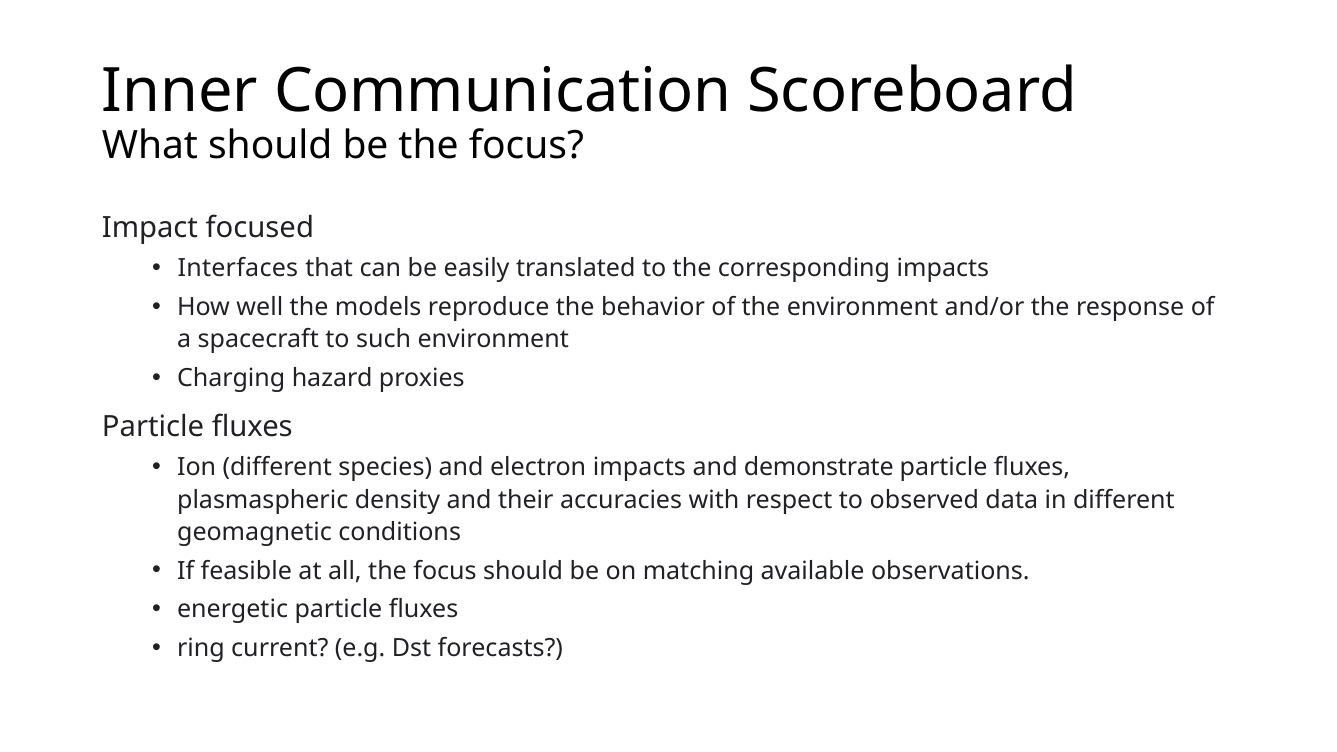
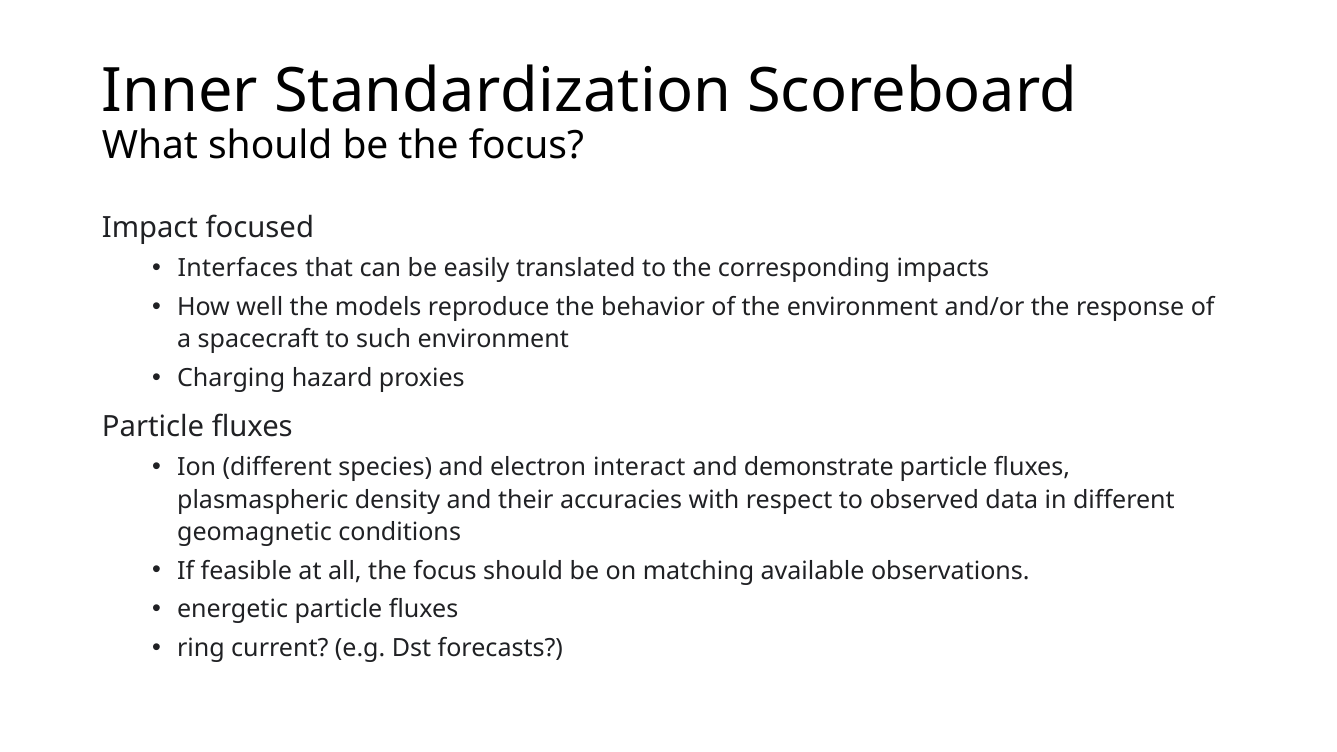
Communication: Communication -> Standardization (503, 91)
electron impacts: impacts -> interact (639, 467)
